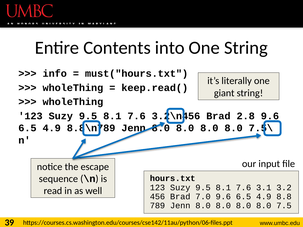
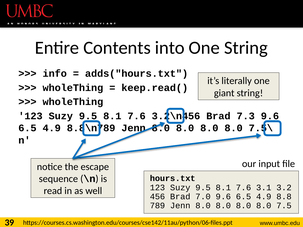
must("hours.txt: must("hours.txt -> adds("hours.txt (137, 74)
2.8: 2.8 -> 7.3 (246, 116)
